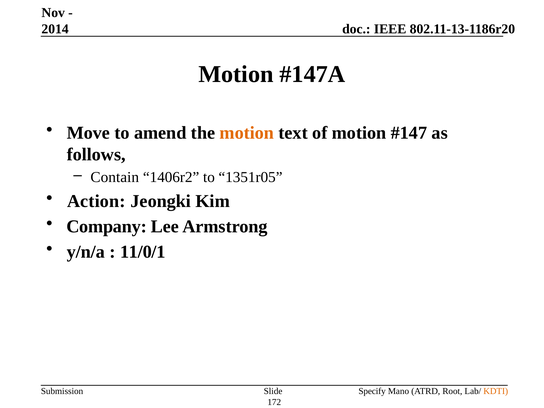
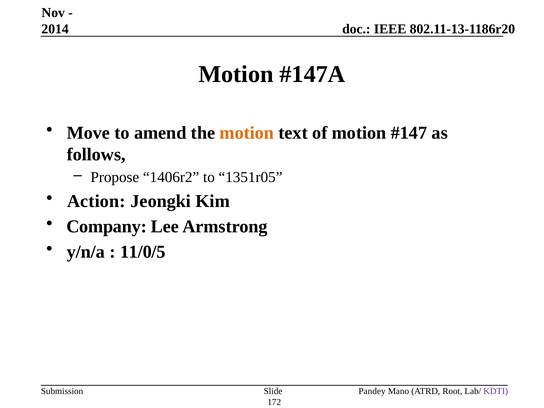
Contain: Contain -> Propose (115, 177)
11/0/1: 11/0/1 -> 11/0/5 (143, 252)
Specify: Specify -> Pandey (372, 391)
KDTI colour: orange -> purple (496, 391)
